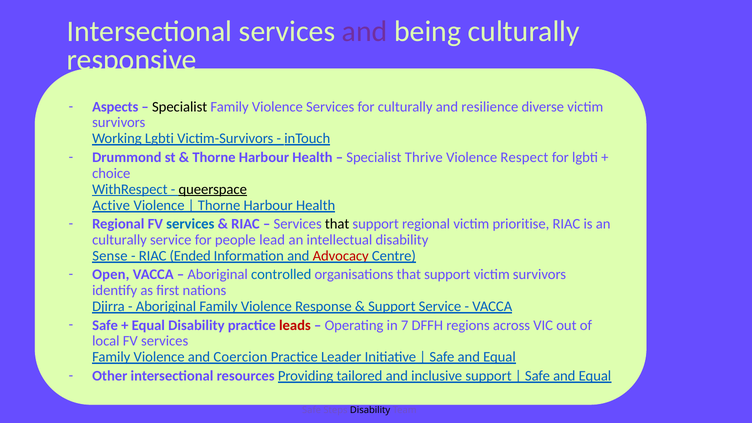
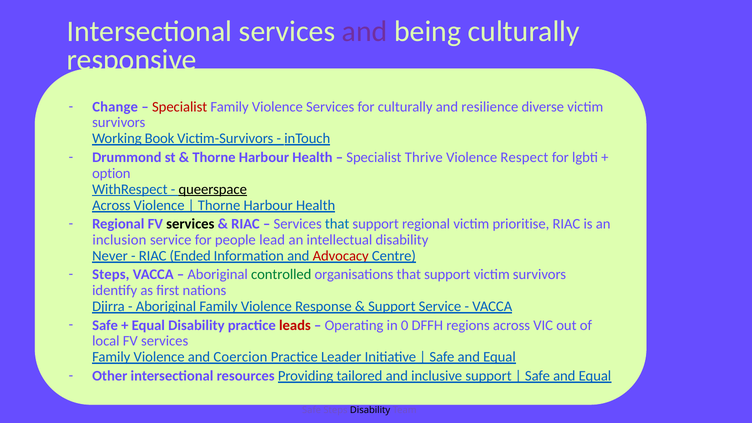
Aspects: Aspects -> Change (115, 107)
Specialist colour: black -> red (180, 107)
Working Lgbti: Lgbti -> Book (160, 139)
choice: choice -> option (111, 173)
Active: Active -> Across (111, 205)
services colour: blue -> black (190, 224)
that colour: black -> blue (337, 224)
culturally: culturally -> inclusion (119, 240)
Sense: Sense -> Never (110, 256)
Open: Open -> Steps (111, 275)
controlled colour: blue -> green (281, 275)
7: 7 -> 0 (405, 325)
